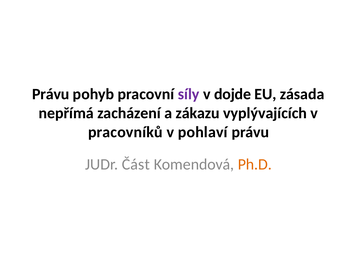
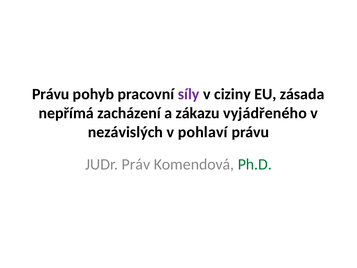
dojde: dojde -> ciziny (233, 94)
vyplývajících: vyplývajících -> vyjádřeného (265, 113)
pracovníků: pracovníků -> nezávislých (125, 132)
Část: Část -> Práv (136, 164)
Ph.D colour: orange -> green (255, 164)
